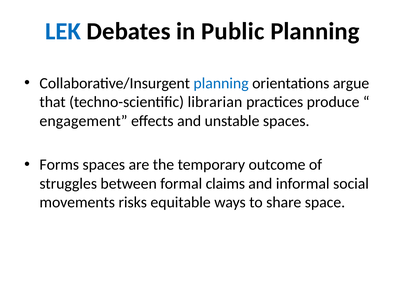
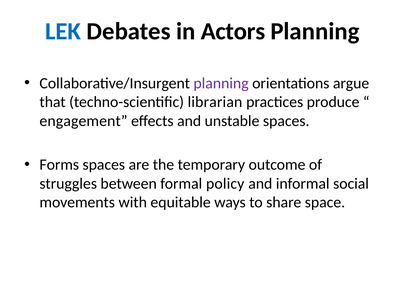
Public: Public -> Actors (233, 31)
planning colour: blue -> purple (221, 83)
claims: claims -> policy (225, 184)
risks: risks -> with (133, 203)
